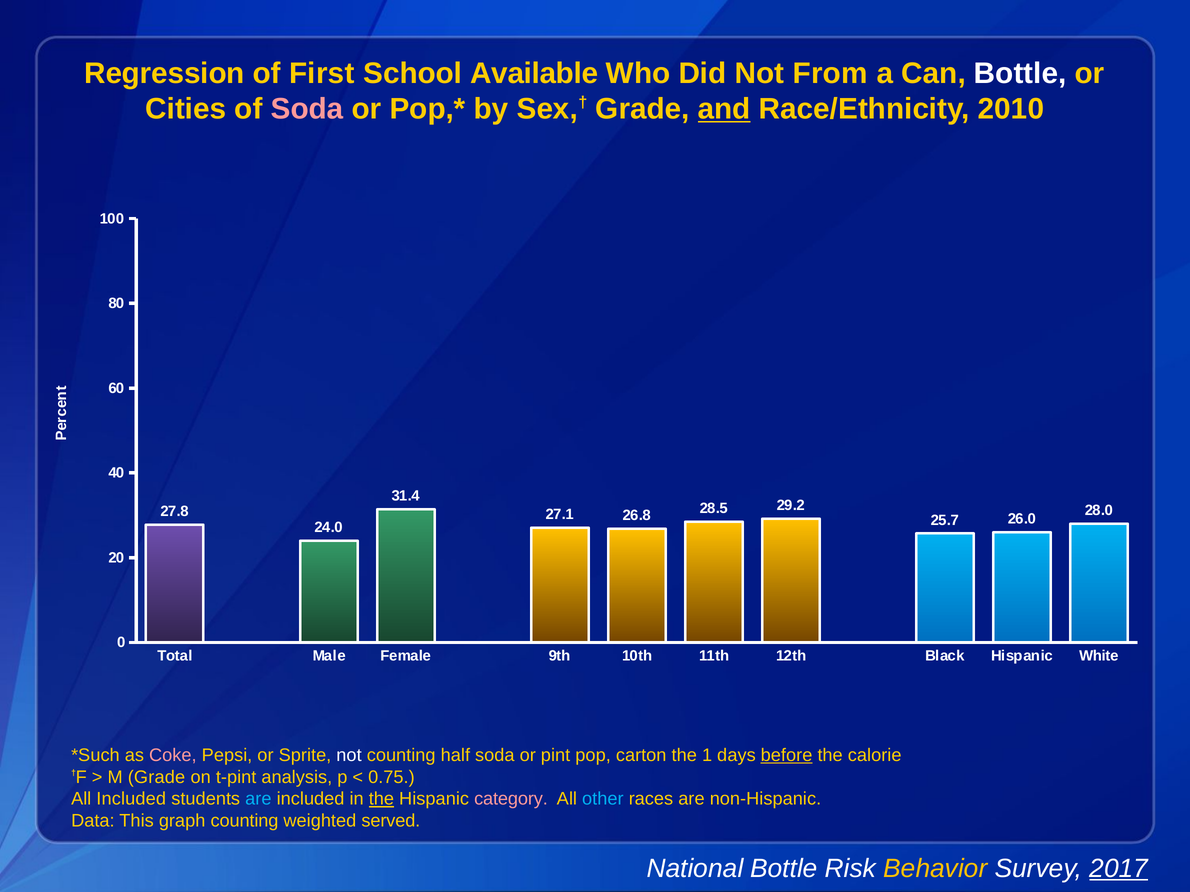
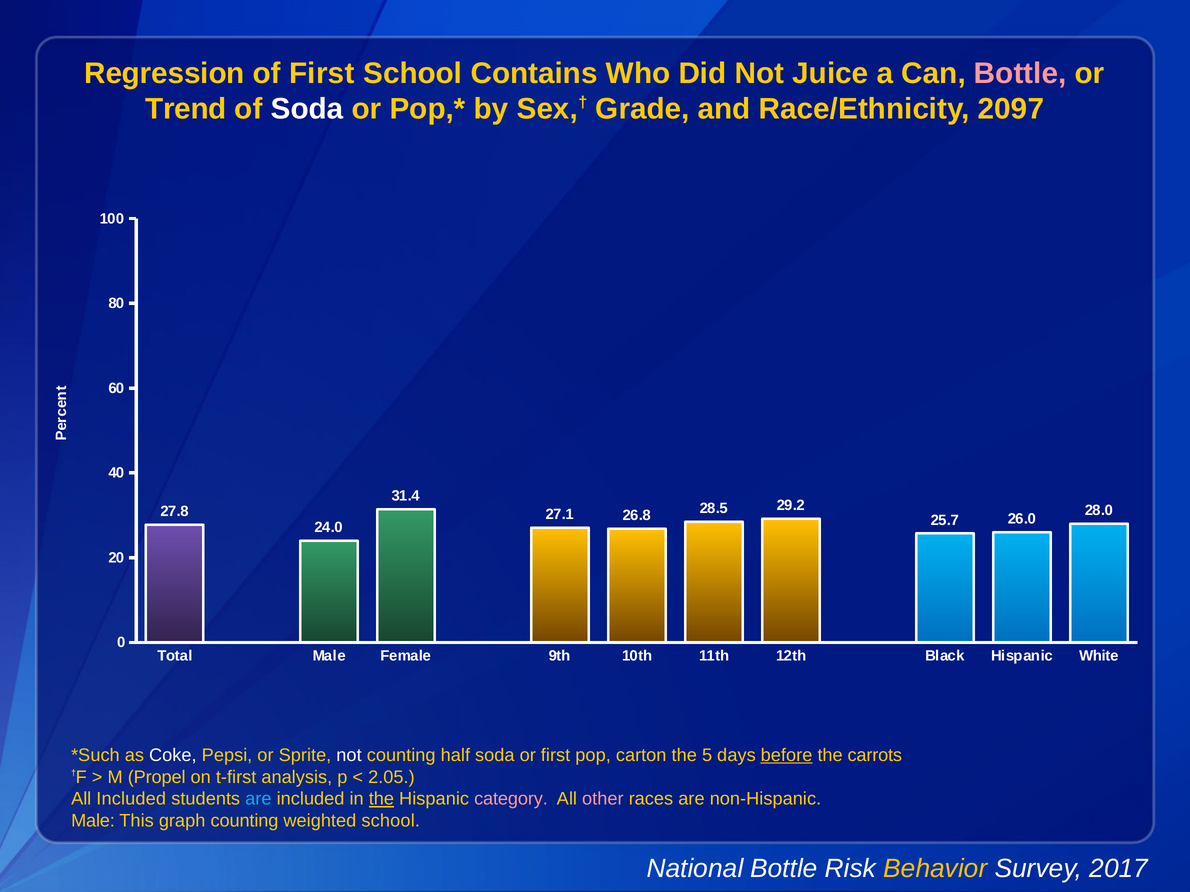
Available: Available -> Contains (534, 73)
From: From -> Juice (830, 73)
Bottle colour: white -> pink (1020, 73)
Cities: Cities -> Trend (186, 109)
Soda colour: pink -> white (307, 109)
and underline: present -> none (724, 109)
2010: 2010 -> 2097 (1011, 109)
Coke colour: pink -> white (173, 756)
or pint: pint -> first (556, 756)
1: 1 -> 5 (707, 756)
calorie: calorie -> carrots (875, 756)
M Grade: Grade -> Propel (157, 778)
t-pint: t-pint -> t-first (236, 778)
0.75: 0.75 -> 2.05 (391, 778)
other colour: light blue -> pink (603, 799)
Data: Data -> Male (93, 821)
weighted served: served -> school (391, 821)
2017 underline: present -> none (1119, 869)
